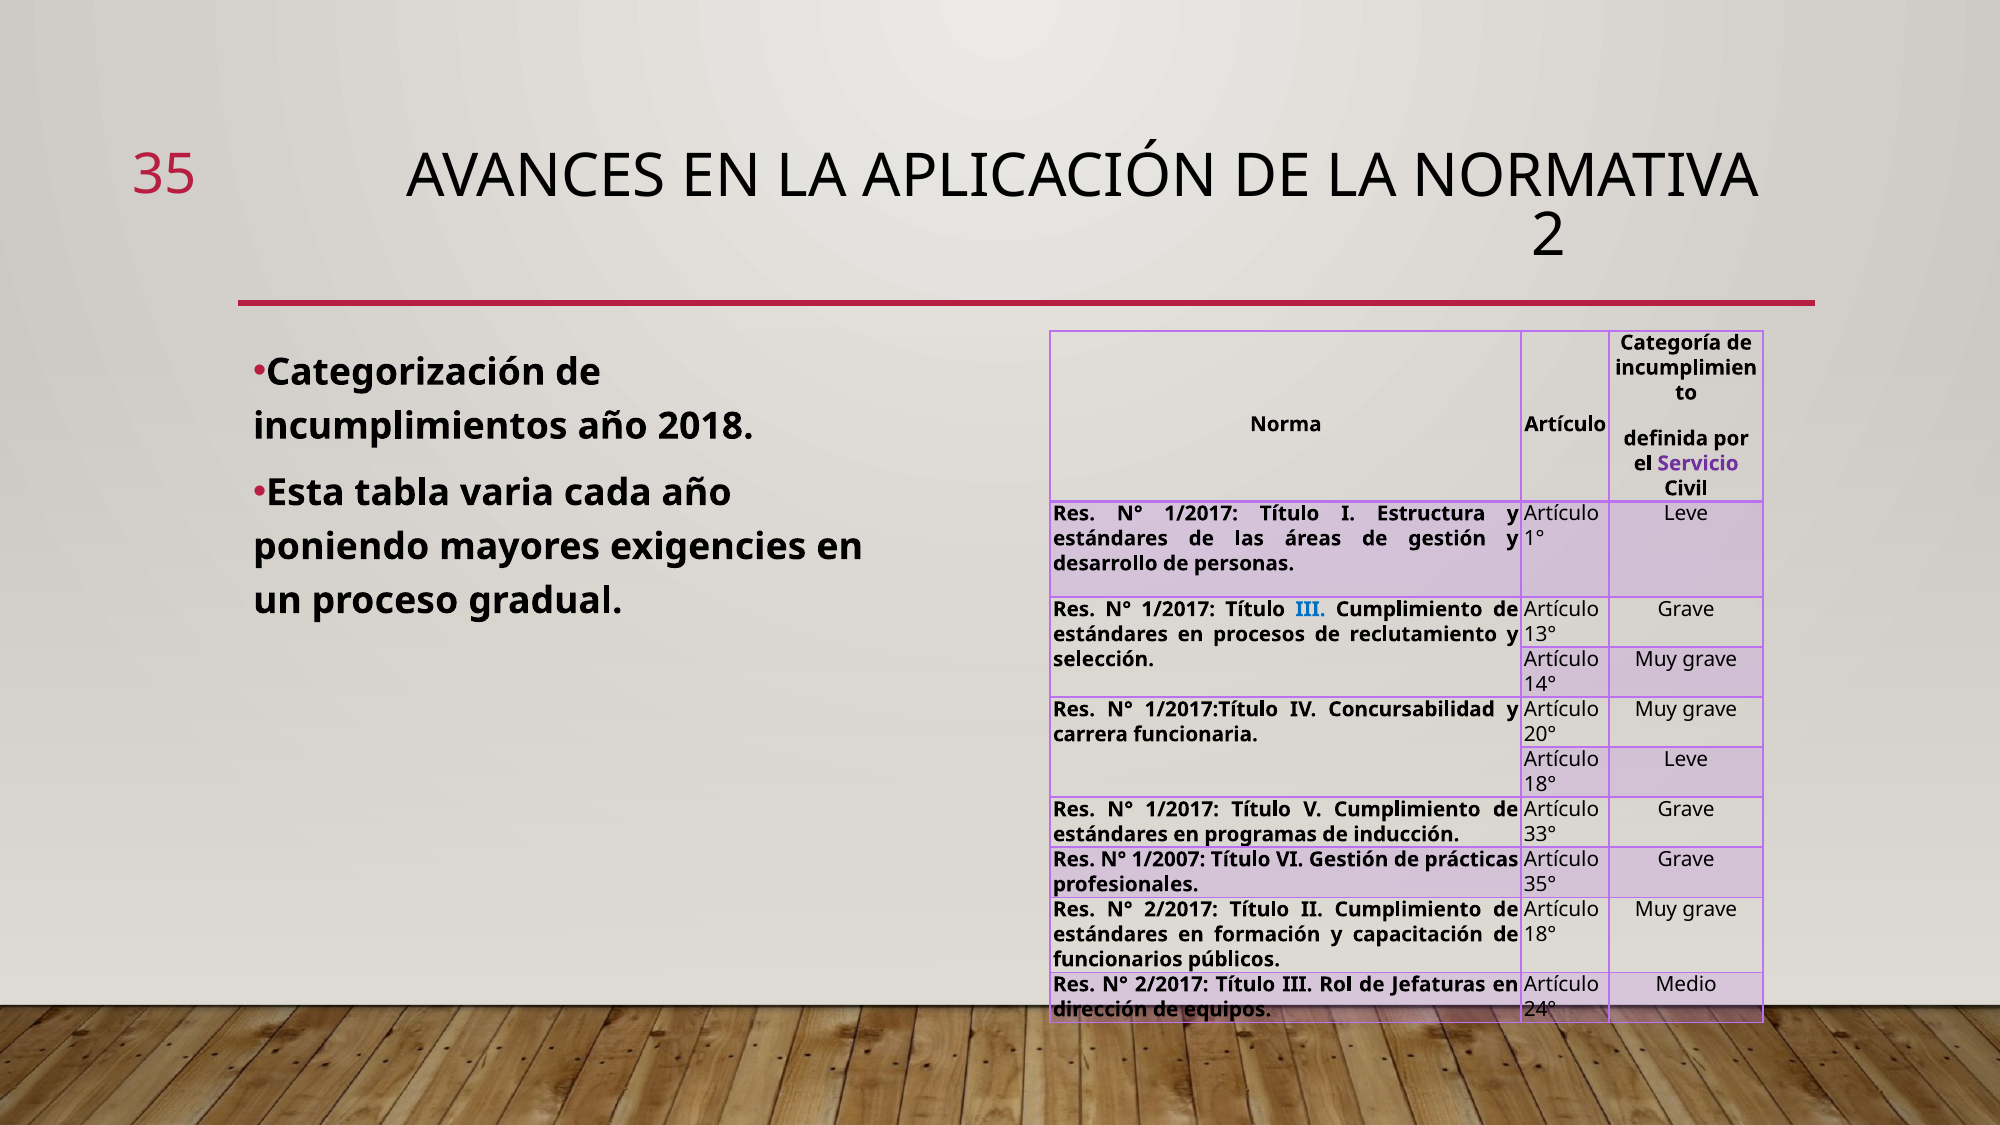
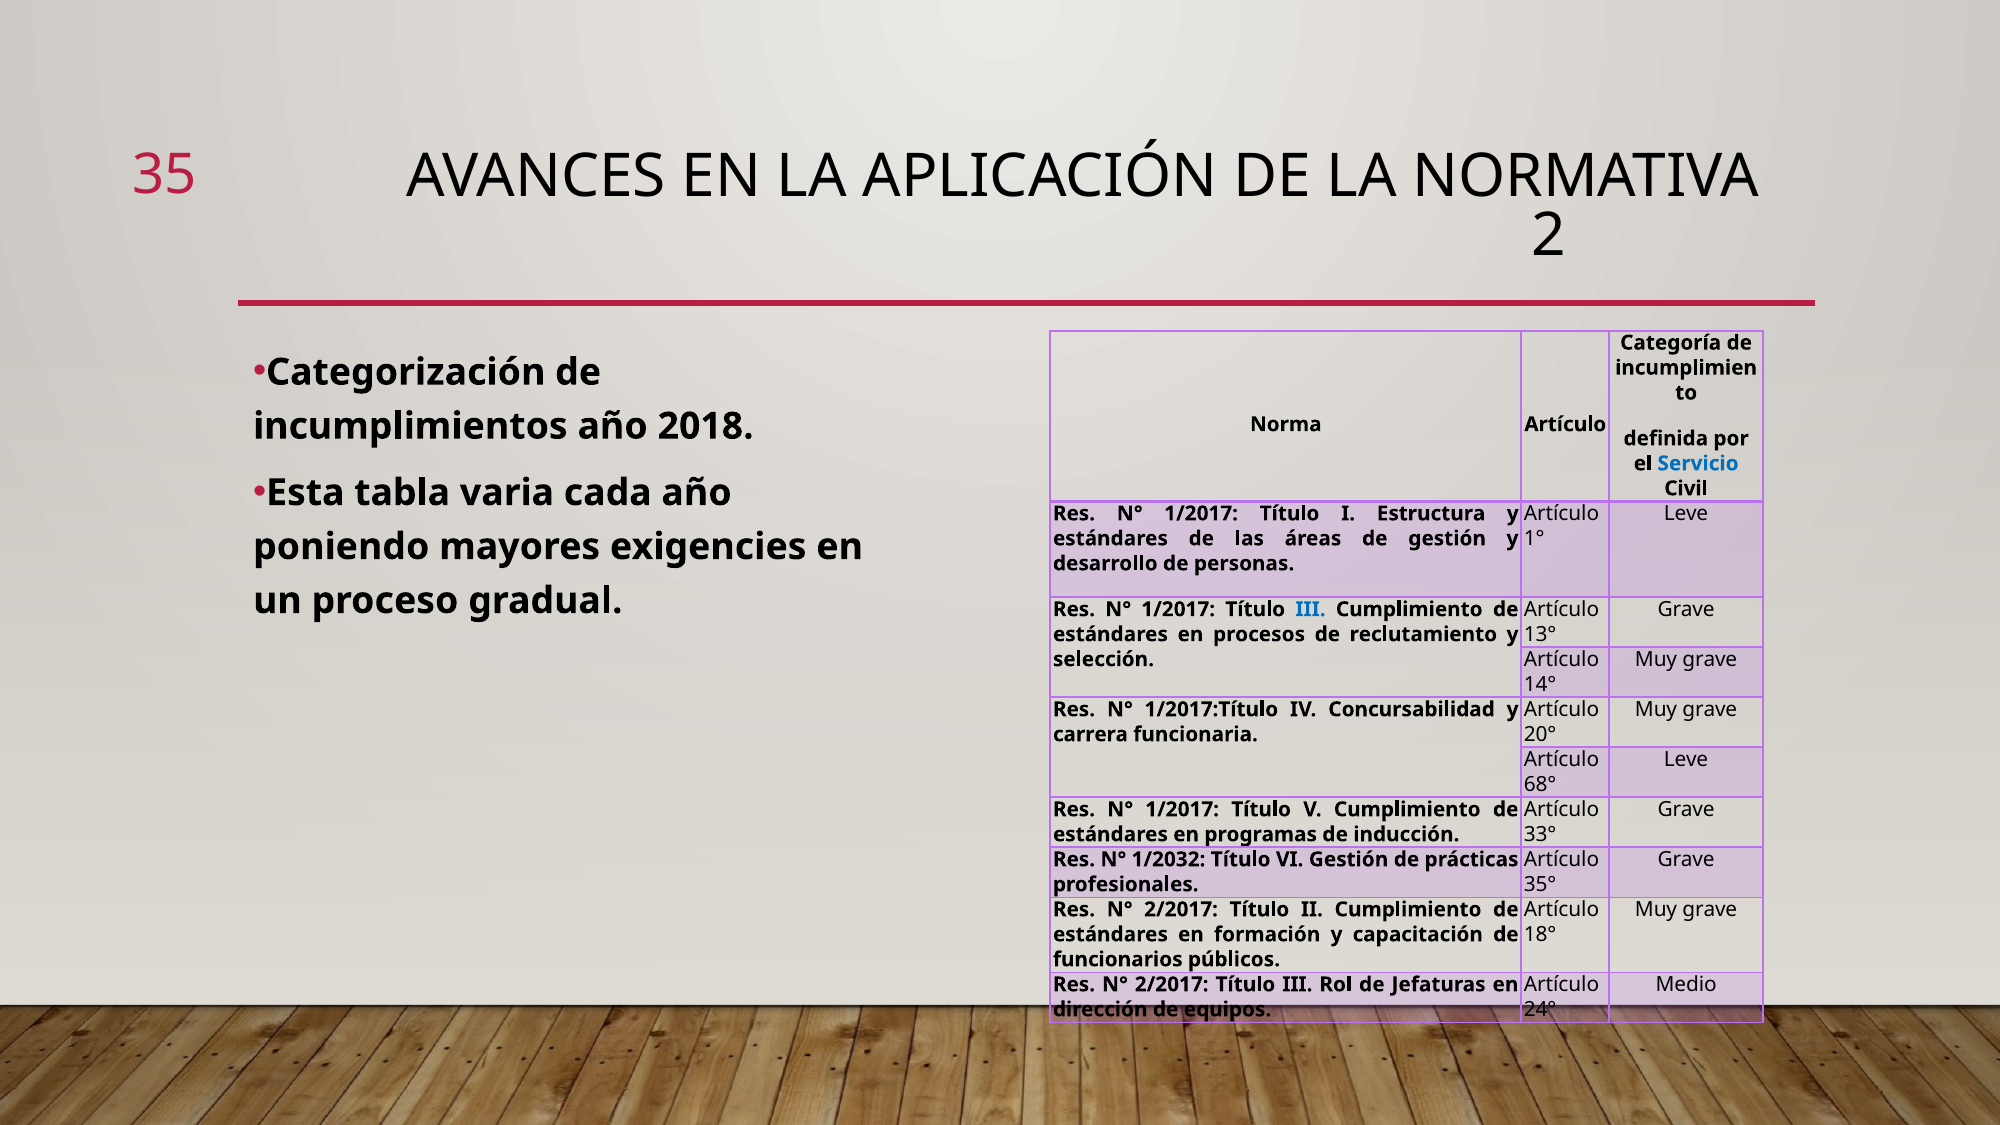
Servicio colour: purple -> blue (1698, 463)
18°: 18° -> 68° (1540, 784)
1/2007: 1/2007 -> 1/2032 (1168, 859)
